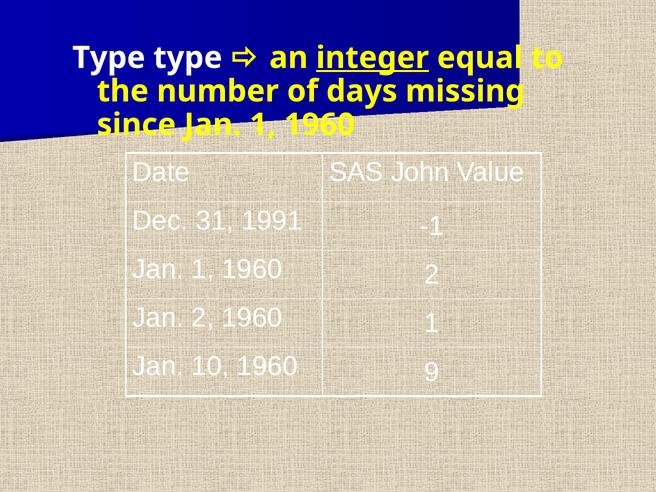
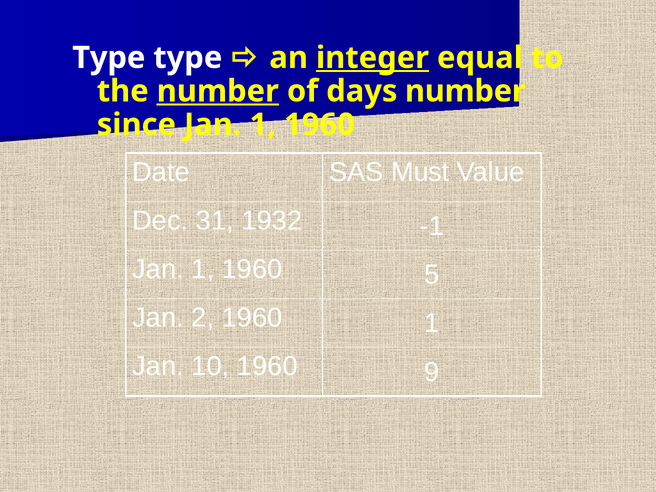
number underline: none -> present (218, 91)
days missing: missing -> number (465, 91)
John: John -> Must (420, 172)
1991: 1991 -> 1932 (272, 221)
1960 2: 2 -> 5 (432, 275)
